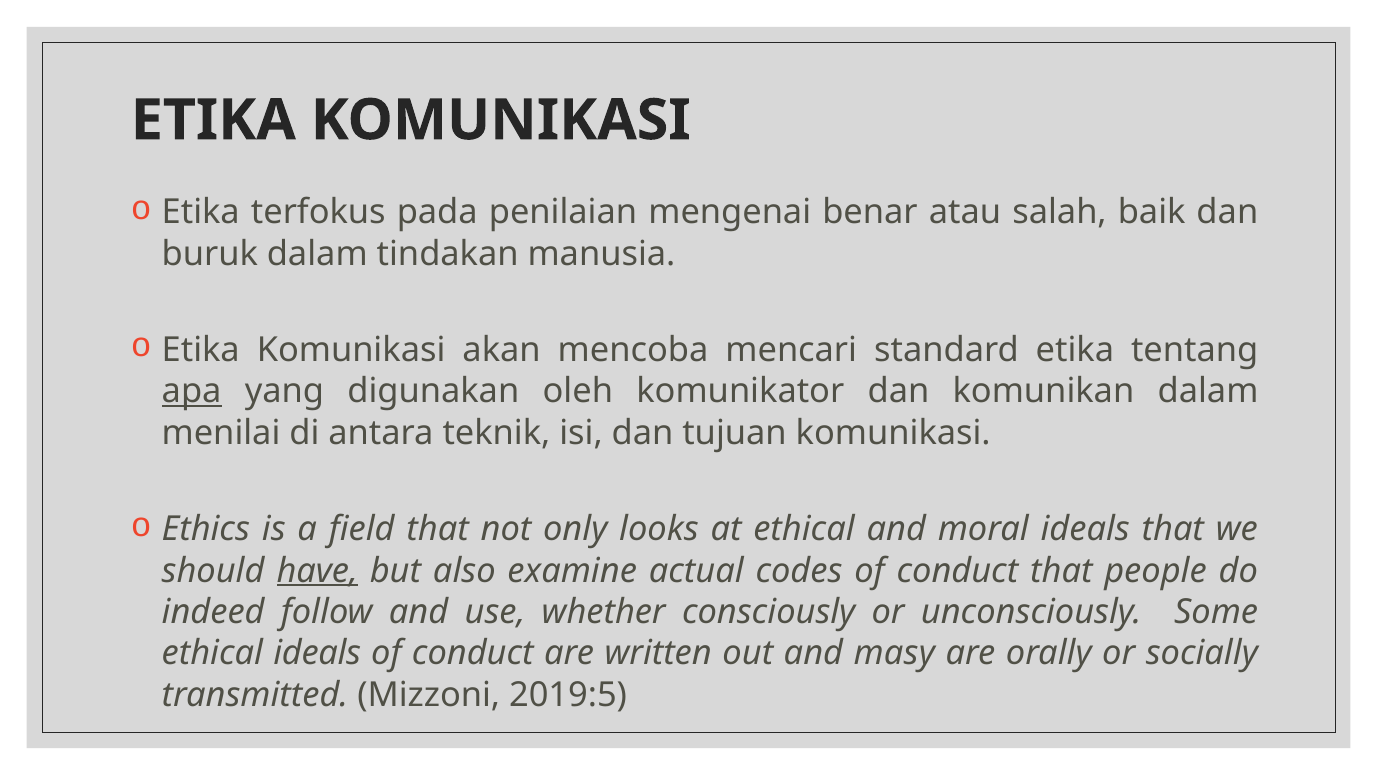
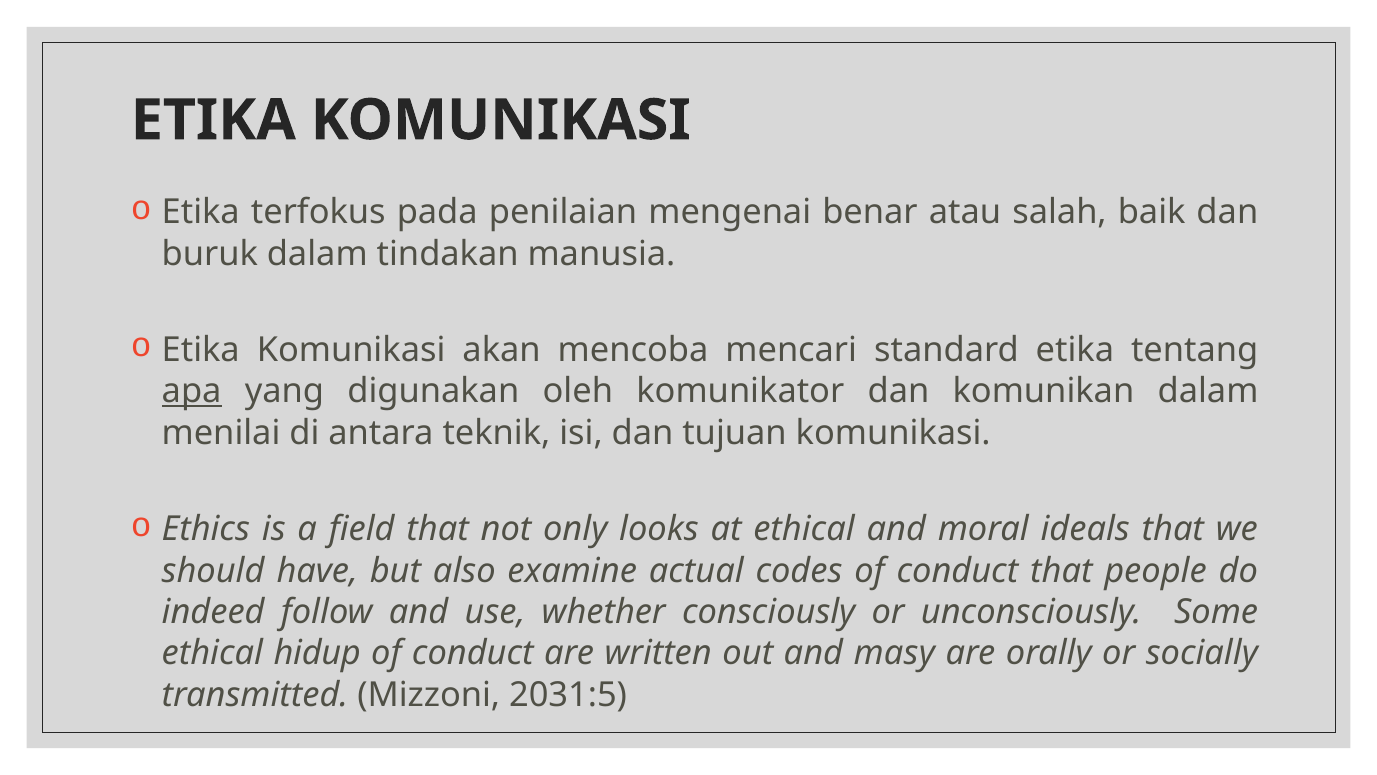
have underline: present -> none (317, 570)
ethical ideals: ideals -> hidup (317, 653)
2019:5: 2019:5 -> 2031:5 (568, 694)
